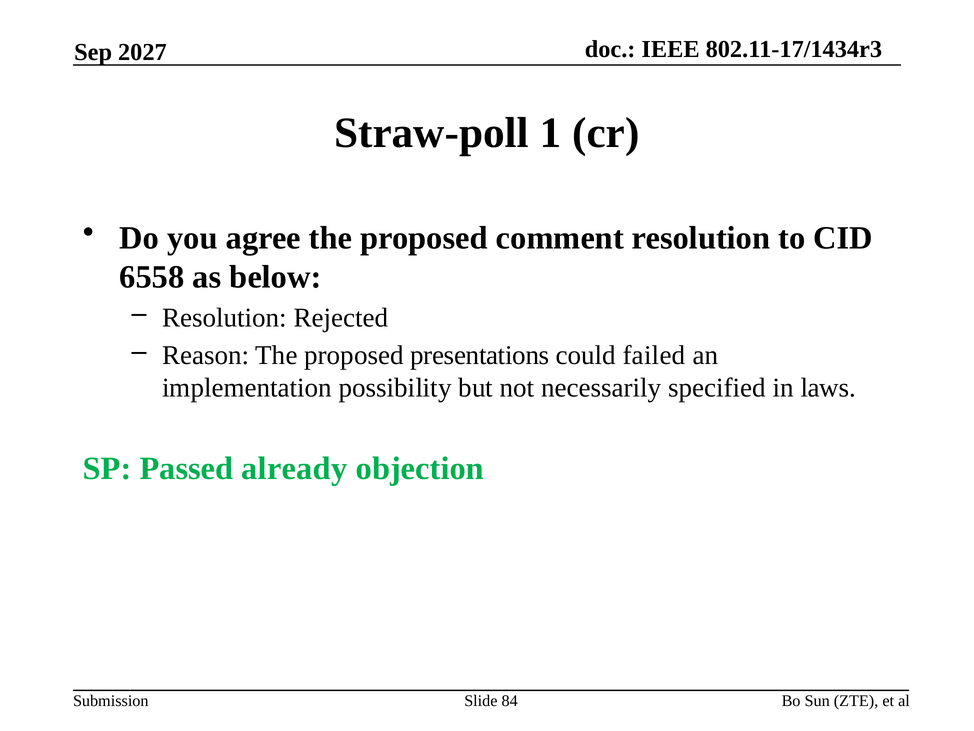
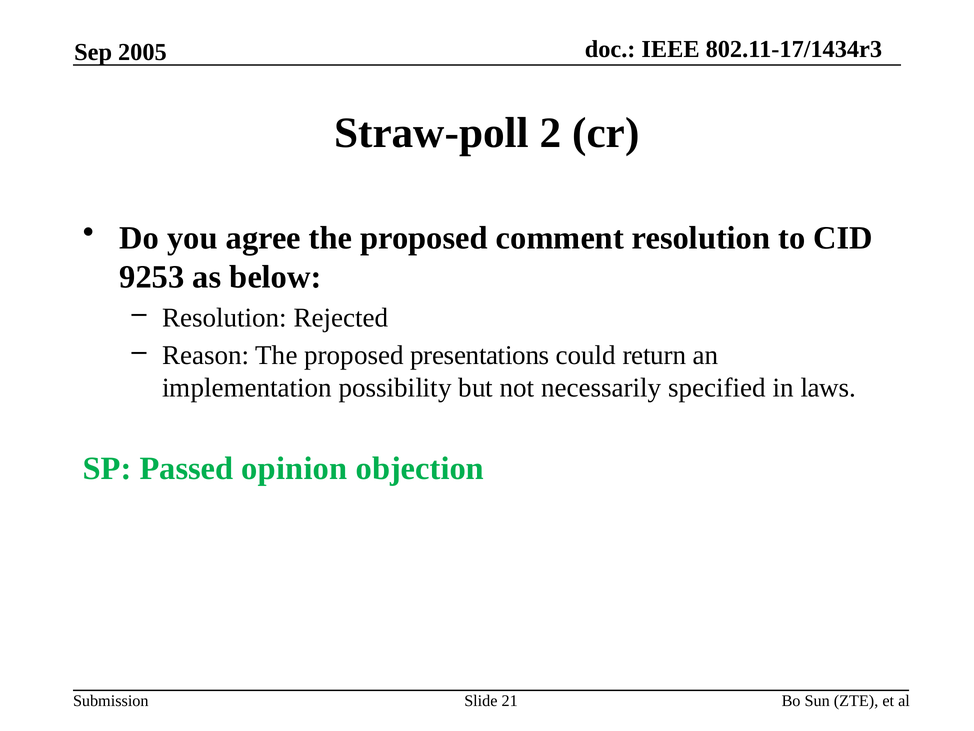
2027: 2027 -> 2005 (142, 52)
1: 1 -> 2 (551, 133)
6558: 6558 -> 9253 (152, 277)
failed: failed -> return (654, 355)
already: already -> opinion (294, 468)
84: 84 -> 21 (510, 701)
